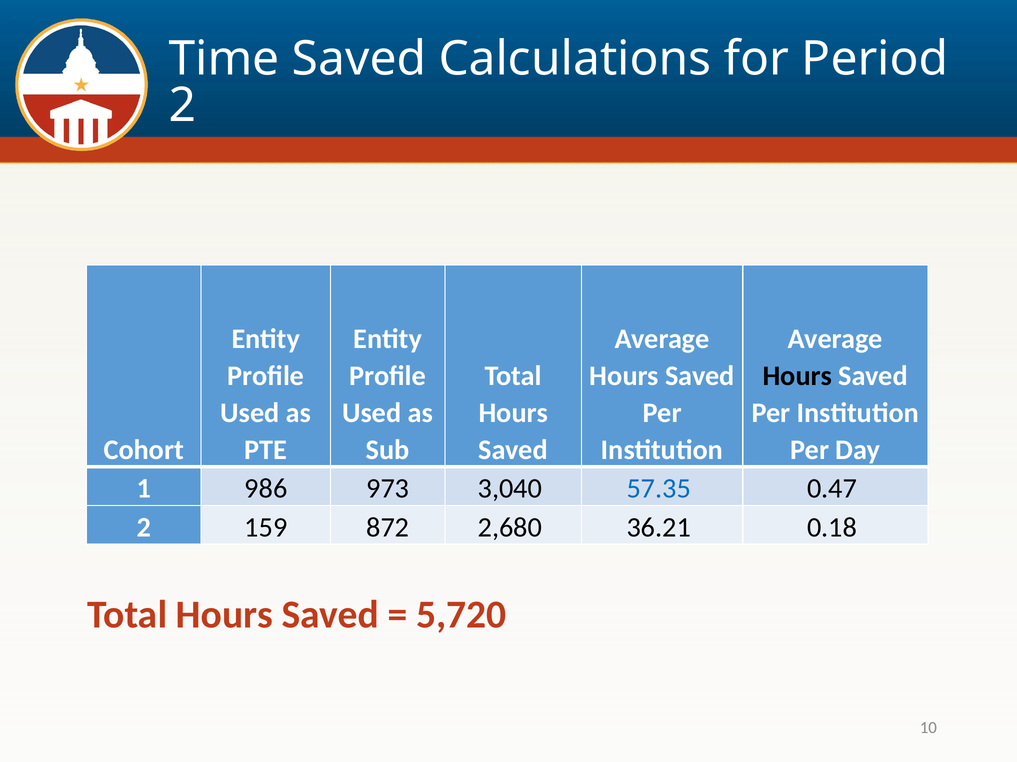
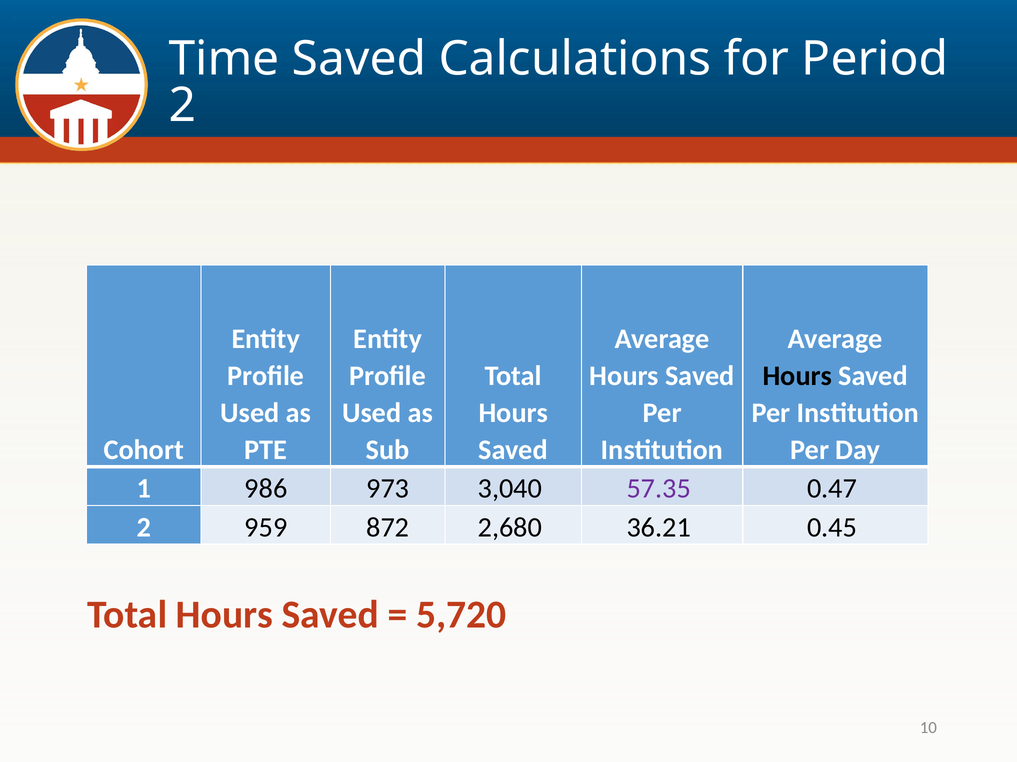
57.35 colour: blue -> purple (659, 489)
159: 159 -> 959 (266, 528)
0.18: 0.18 -> 0.45 (832, 528)
